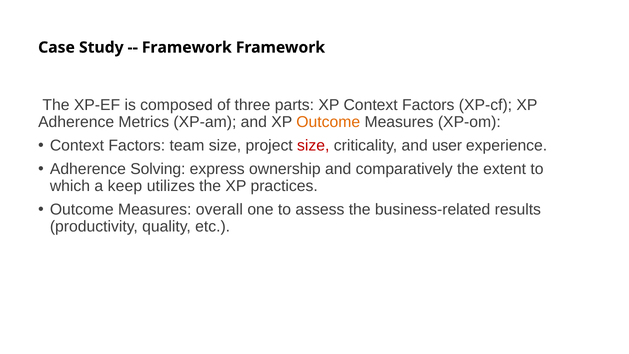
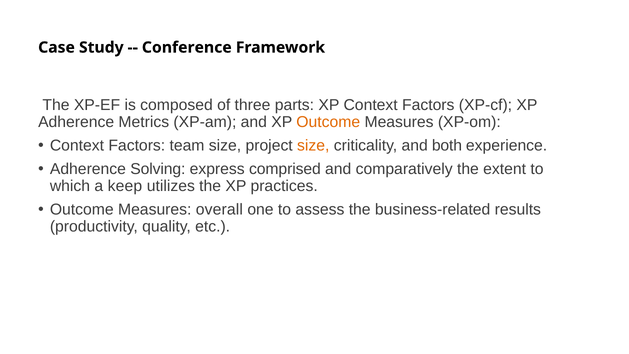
Framework: Framework -> Conference (187, 47)
size colour: red -> orange (313, 145)
user: user -> both (447, 145)
ownership: ownership -> comprised (285, 169)
